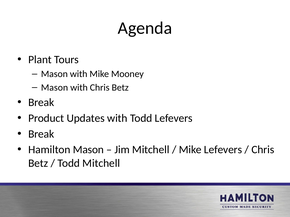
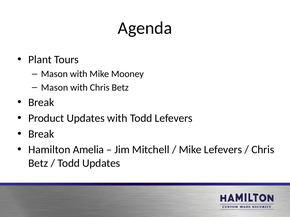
Hamilton Mason: Mason -> Amelia (88, 150)
Todd Mitchell: Mitchell -> Updates (101, 164)
